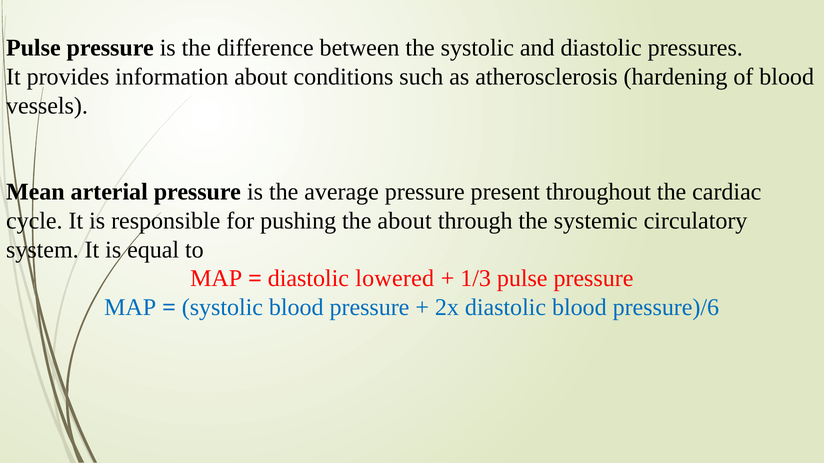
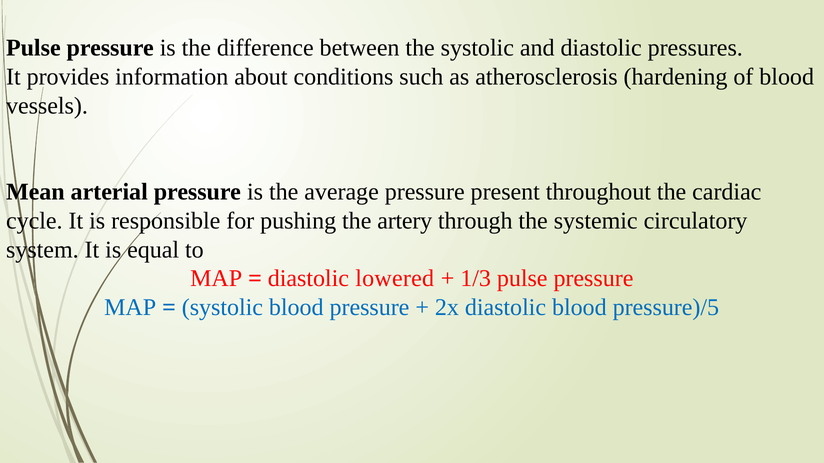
the about: about -> artery (405, 221)
pressure)/6: pressure)/6 -> pressure)/5 (666, 308)
